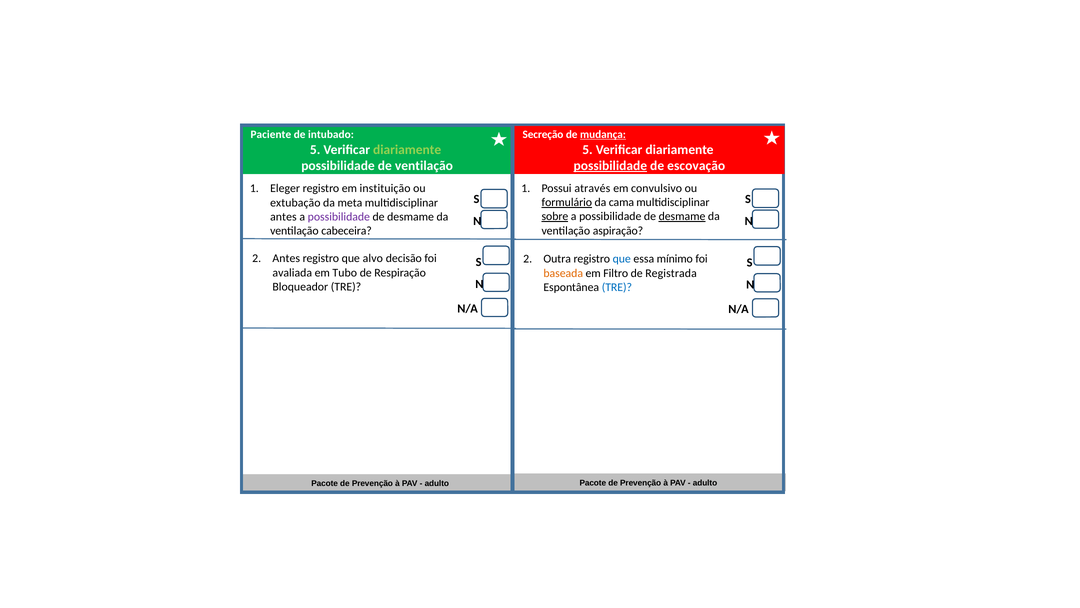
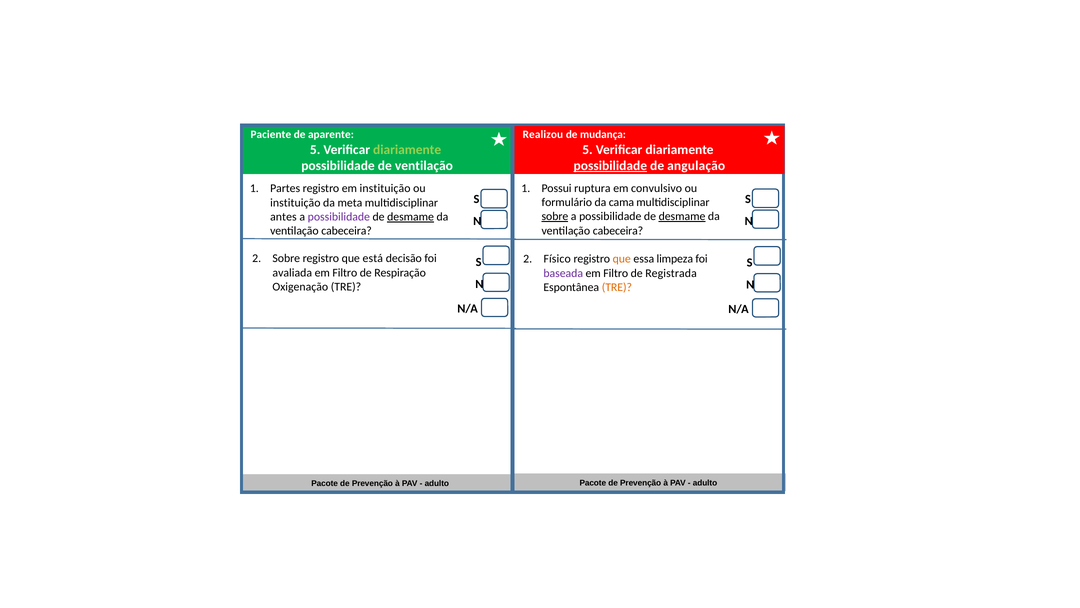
Secreção: Secreção -> Realizou (543, 134)
mudança underline: present -> none (603, 134)
intubado: intubado -> aparente (331, 135)
escovação: escovação -> angulação (696, 166)
através: através -> ruptura (592, 188)
Eleger: Eleger -> Partes (285, 188)
formulário underline: present -> none (567, 202)
extubação: extubação -> instituição (295, 202)
desmame underline: none -> present (411, 217)
aspiração: aspiração -> cabeceira (618, 230)
Antes: Antes -> Sobre (286, 258)
alvo: alvo -> está (373, 258)
Outra: Outra -> Físico (557, 259)
que colour: blue -> orange (622, 259)
mínimo: mínimo -> limpeza (675, 259)
Tubo: Tubo -> Filtro (345, 272)
baseada colour: orange -> purple (563, 273)
Bloqueador: Bloqueador -> Oxigenação (300, 287)
TRE colour: blue -> orange (617, 287)
